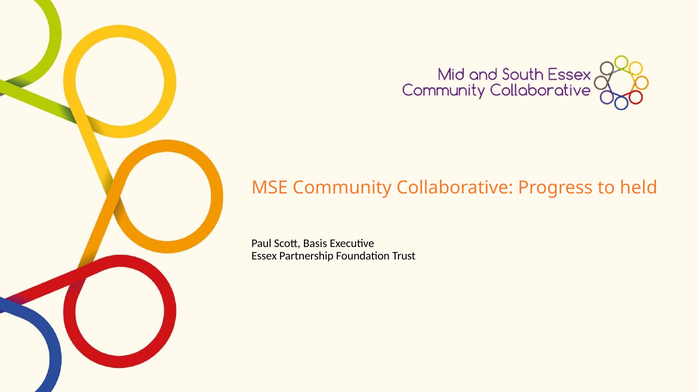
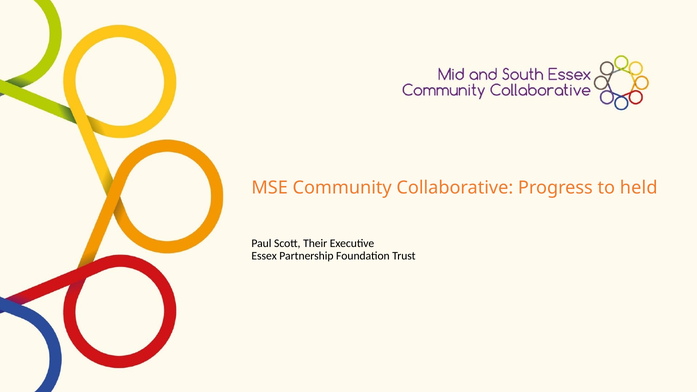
Basis: Basis -> Their (315, 243)
